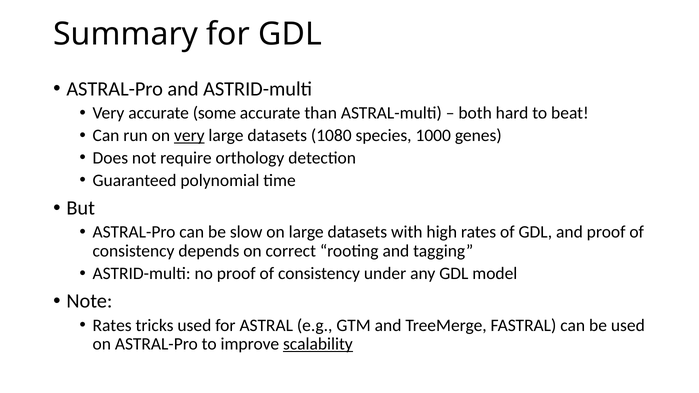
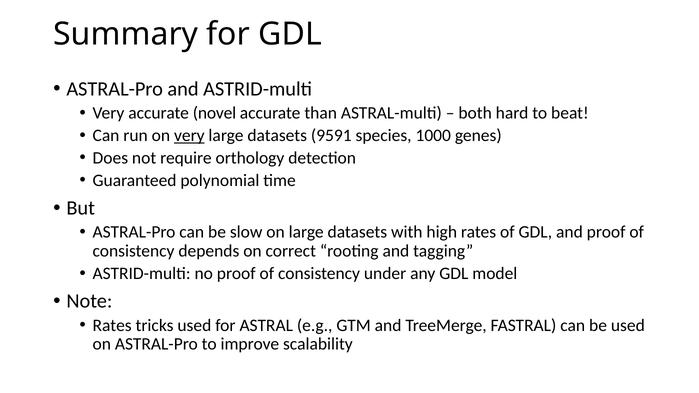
some: some -> novel (214, 113)
1080: 1080 -> 9591 (331, 136)
scalability underline: present -> none (318, 344)
